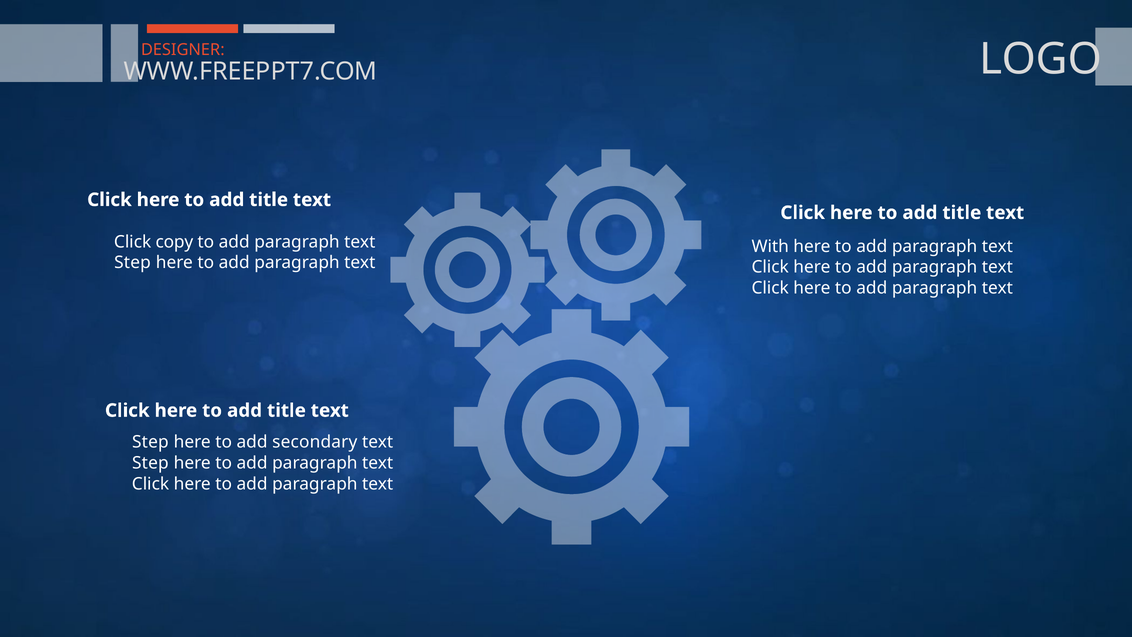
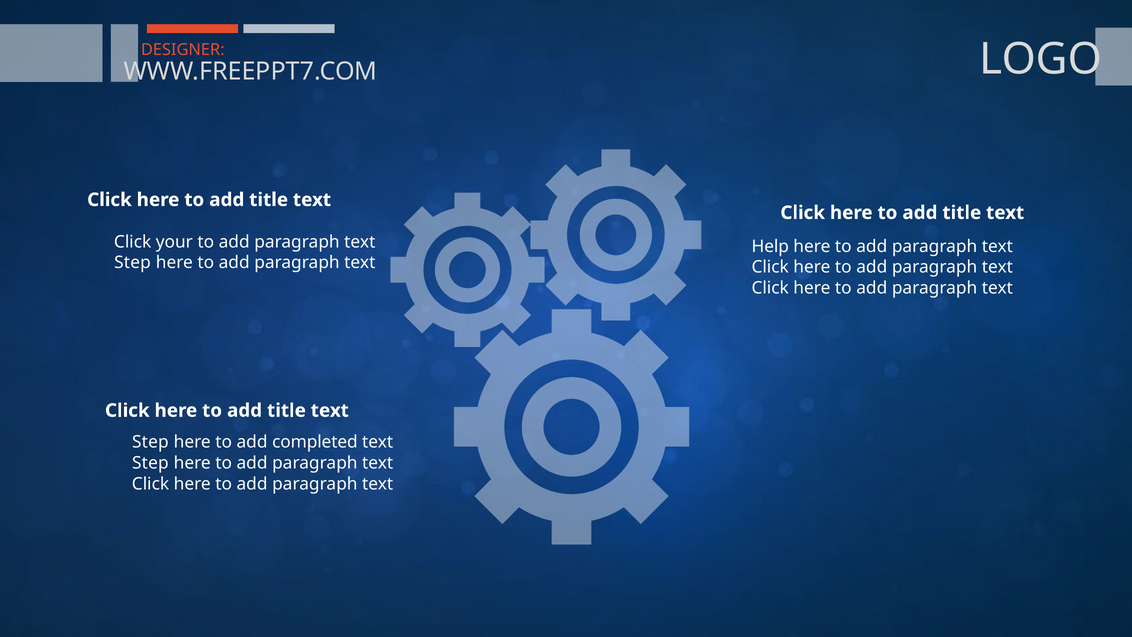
copy: copy -> your (174, 242)
With: With -> Help (770, 246)
secondary: secondary -> completed (315, 442)
